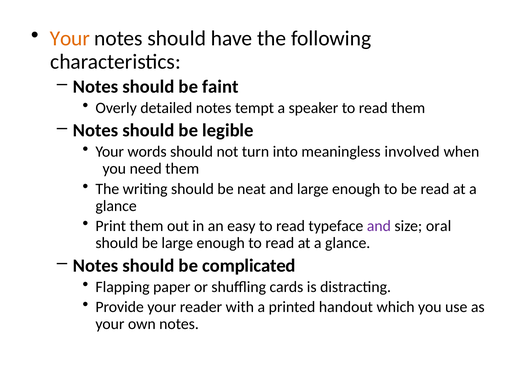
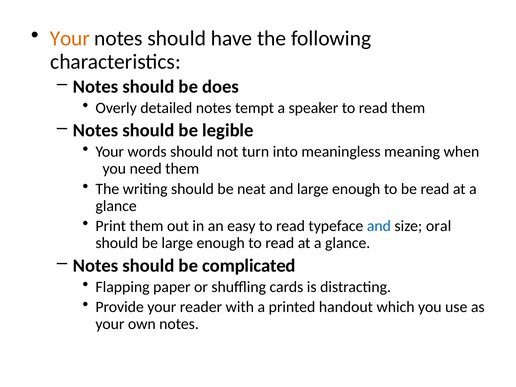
faint: faint -> does (221, 87)
involved: involved -> meaning (412, 152)
and colour: purple -> blue (379, 226)
